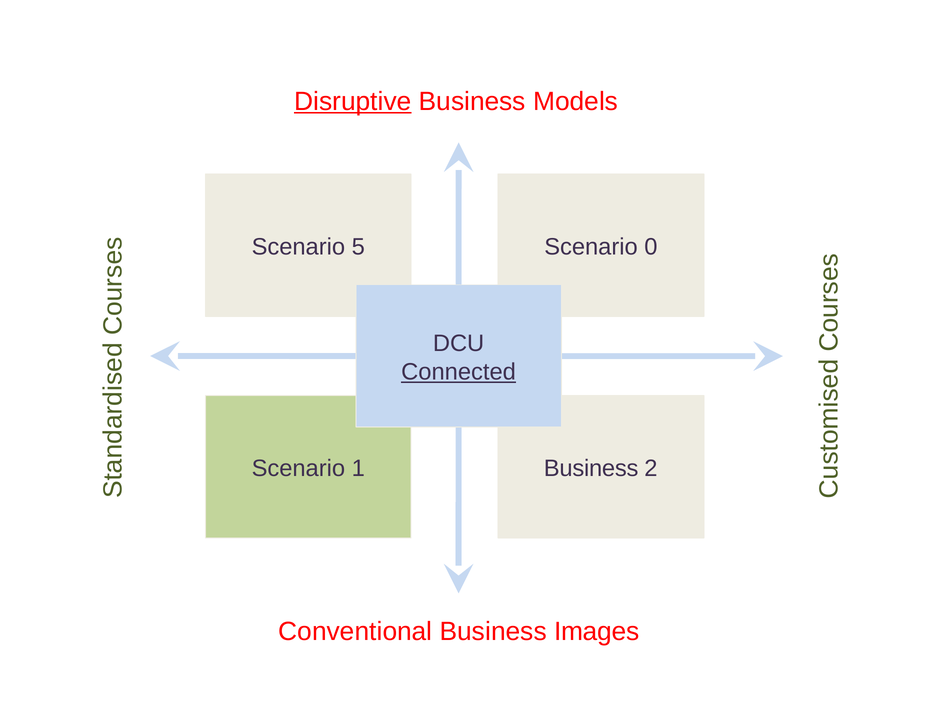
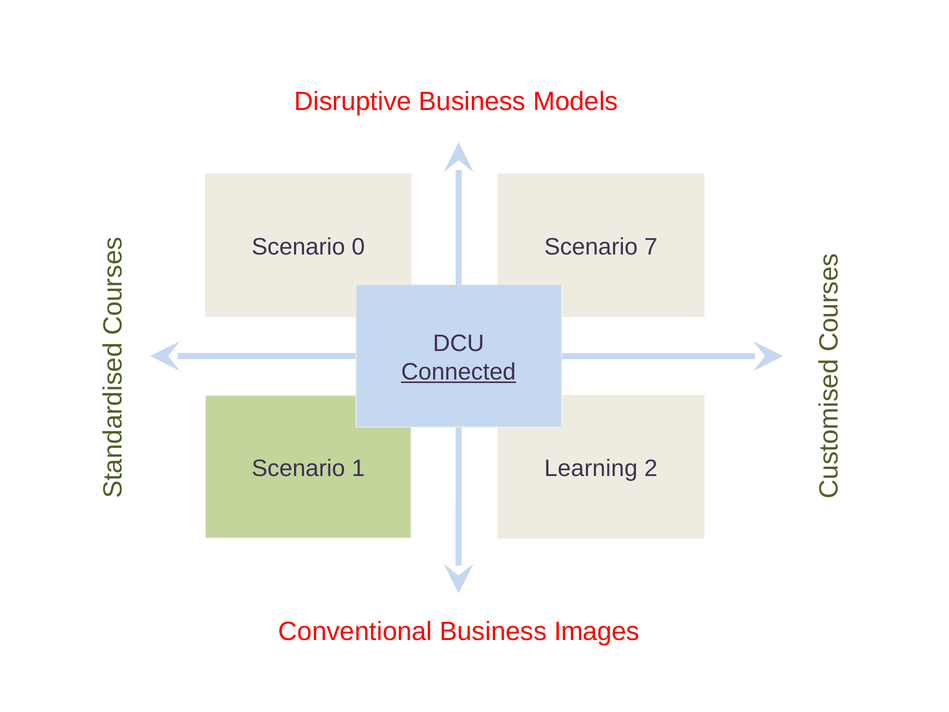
Disruptive underline: present -> none (353, 102)
5: 5 -> 0 (358, 247)
0: 0 -> 7 (651, 247)
1 Business: Business -> Learning (591, 468)
